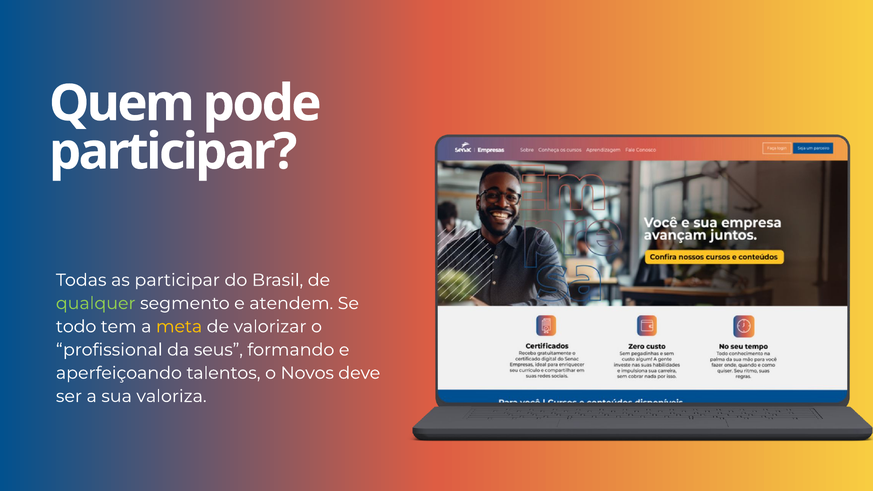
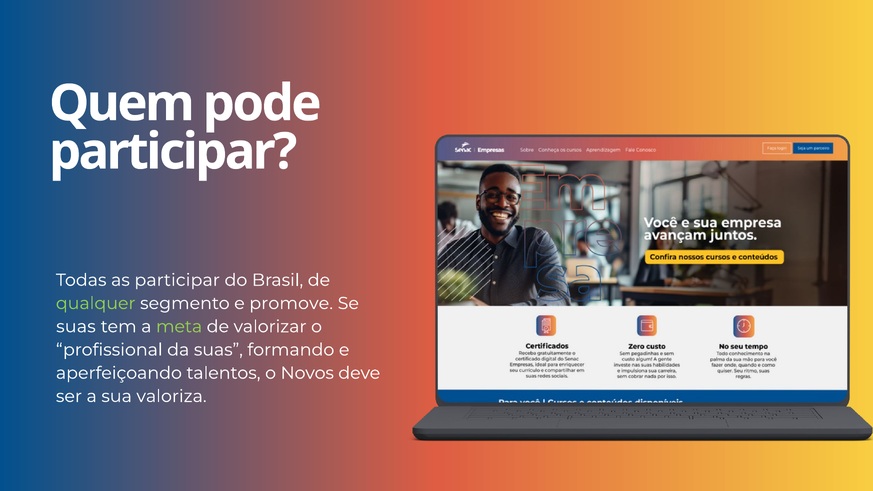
atendem: atendem -> promove (291, 303)
todo: todo -> suas (76, 327)
meta colour: yellow -> light green (179, 327)
da seus: seus -> suas (218, 350)
